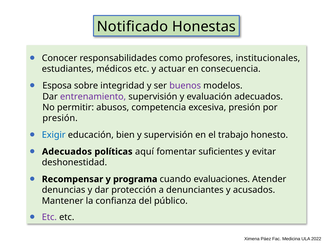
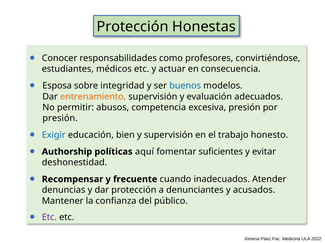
Notificado: Notificado -> Protección (133, 27)
institucionales: institucionales -> convirtiéndose (268, 58)
buenos colour: purple -> blue (185, 86)
entrenamiento colour: purple -> orange (93, 97)
Adecuados: Adecuados -> Authorship (67, 152)
programa: programa -> frecuente (135, 180)
evaluaciones: evaluaciones -> inadecuados (222, 180)
